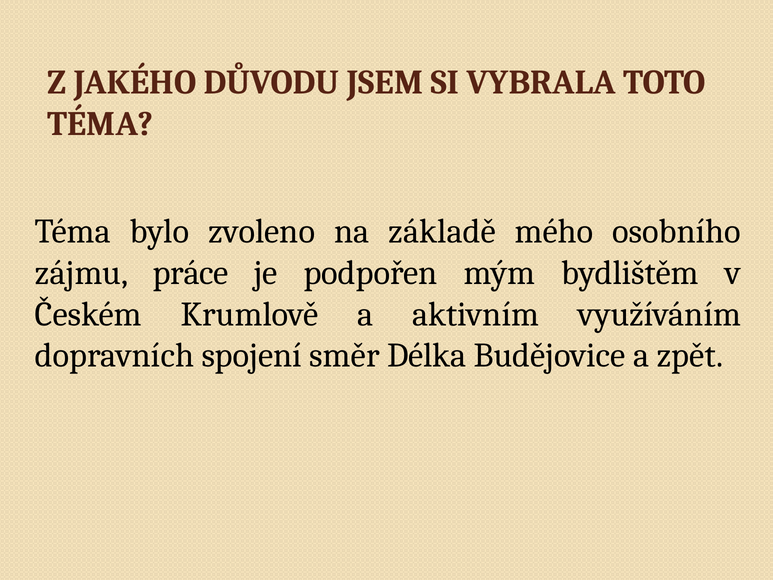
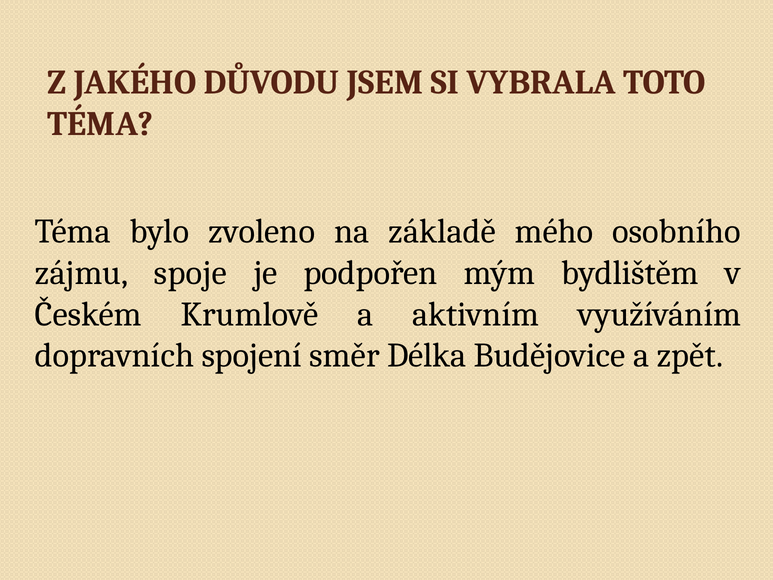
práce: práce -> spoje (190, 273)
